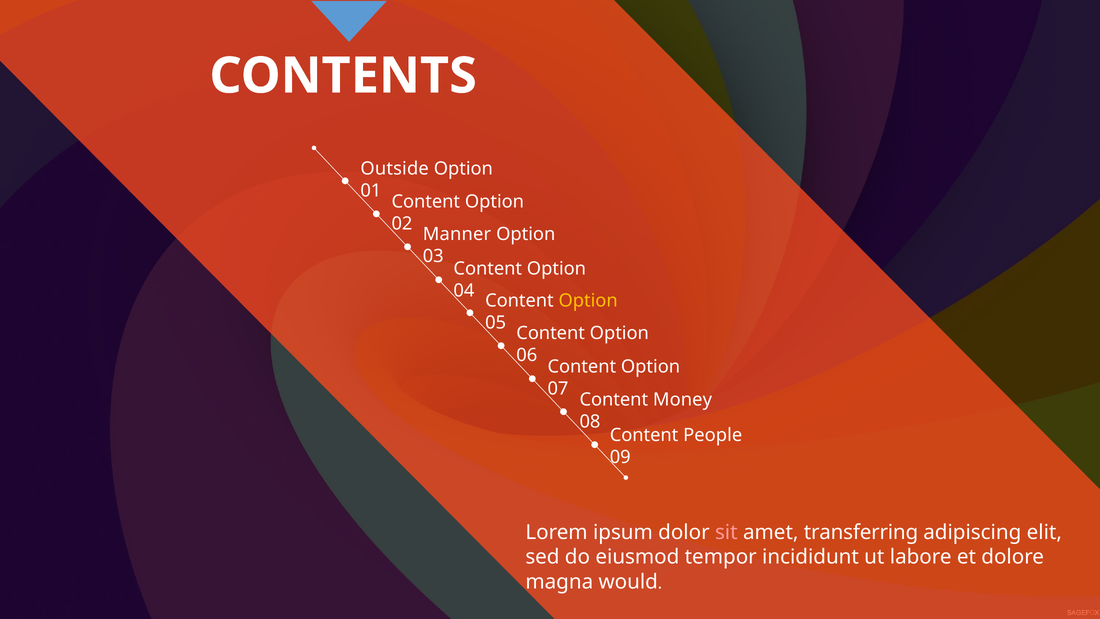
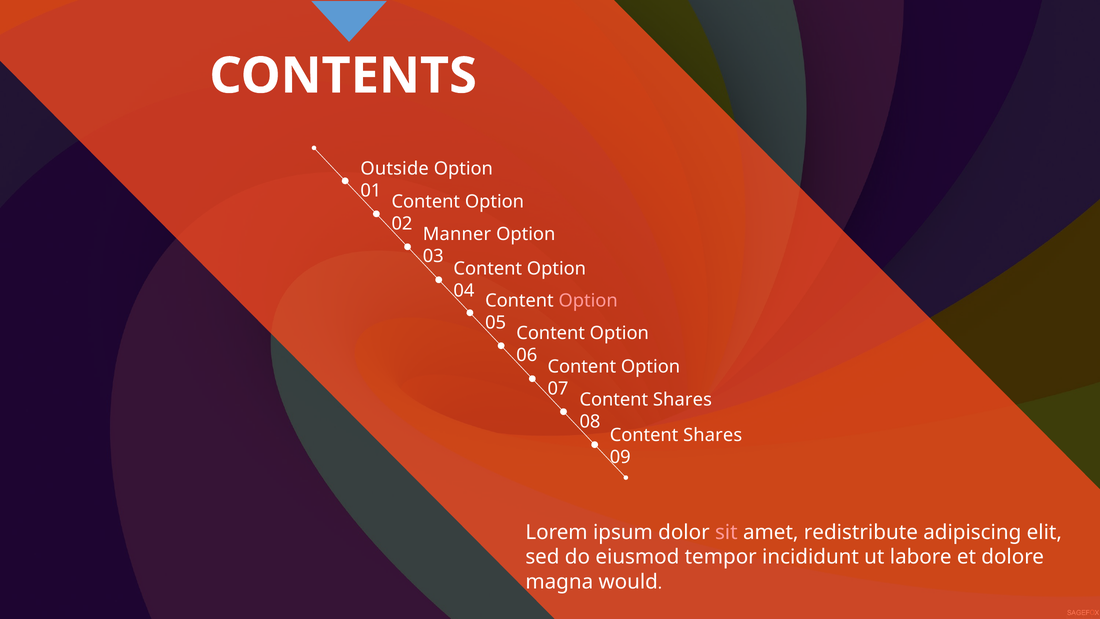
Option colour: yellow -> pink (588, 301)
Money: Money -> Shares (682, 400)
People: People -> Shares (713, 435)
transferring: transferring -> redistribute (861, 532)
